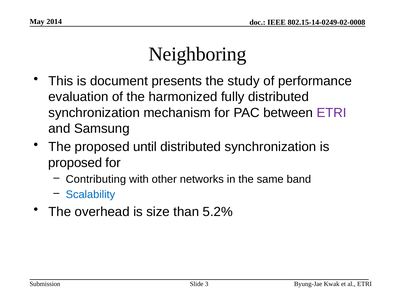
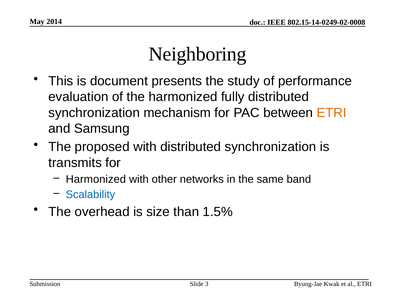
ETRI colour: purple -> orange (332, 113)
proposed until: until -> with (145, 147)
proposed: proposed -> transmits (75, 163)
Contributing: Contributing -> Harmonized (96, 179)
5.2%: 5.2% -> 1.5% (218, 212)
